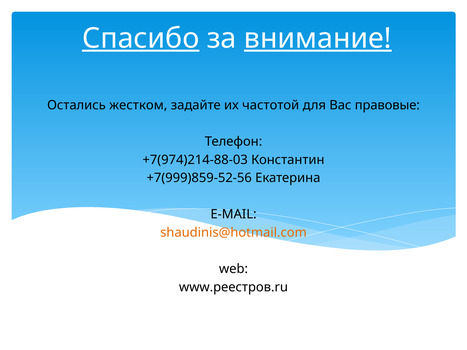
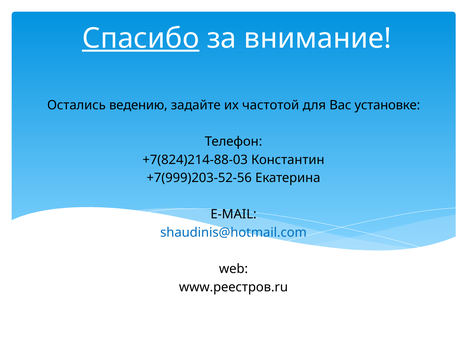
внимание underline: present -> none (318, 38)
жестком: жестком -> ведению (138, 105)
правовые: правовые -> установке (387, 105)
+7(974)214-88-03: +7(974)214-88-03 -> +7(824)214-88-03 (195, 160)
+7(999)859-52-56: +7(999)859-52-56 -> +7(999)203-52-56 (199, 178)
shaudinis@hotmail.com colour: orange -> blue (233, 233)
